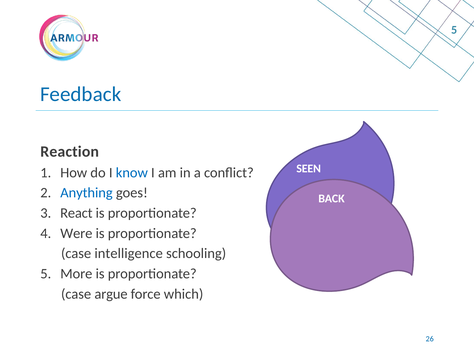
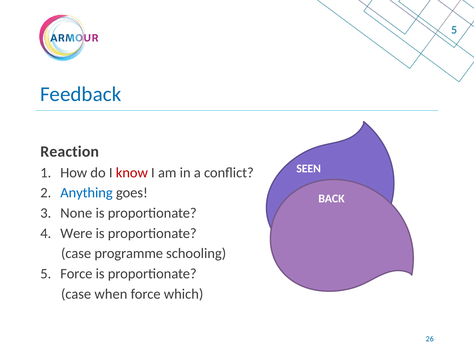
know colour: blue -> red (132, 173)
React: React -> None (76, 213)
intelligence: intelligence -> programme (129, 254)
5 More: More -> Force (76, 274)
argue: argue -> when (111, 294)
